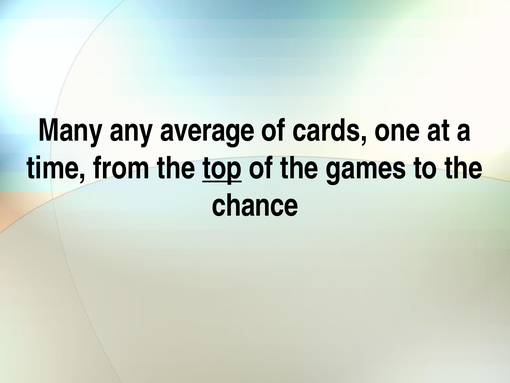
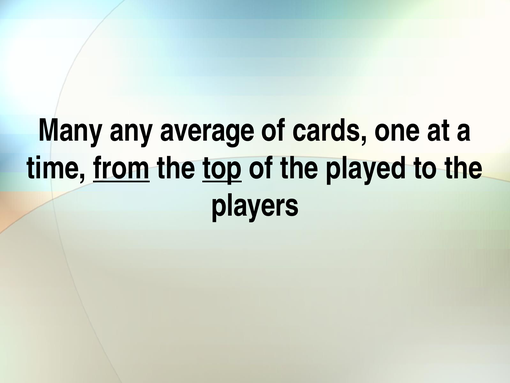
from underline: none -> present (121, 168)
games: games -> played (366, 168)
chance: chance -> players (255, 205)
